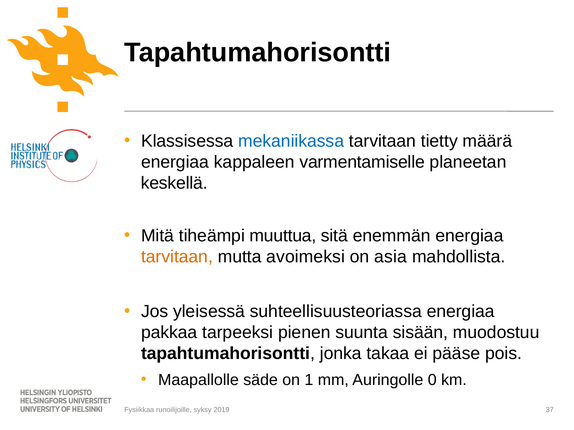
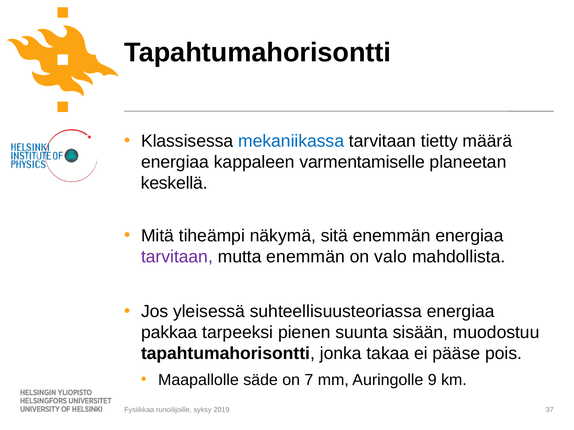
muuttua: muuttua -> näkymä (283, 236)
tarvitaan colour: orange -> purple (177, 257)
mutta avoimeksi: avoimeksi -> enemmän (306, 257)
asia: asia -> valo (391, 257)
1: 1 -> 7 (309, 380)
0: 0 -> 9 (432, 380)
